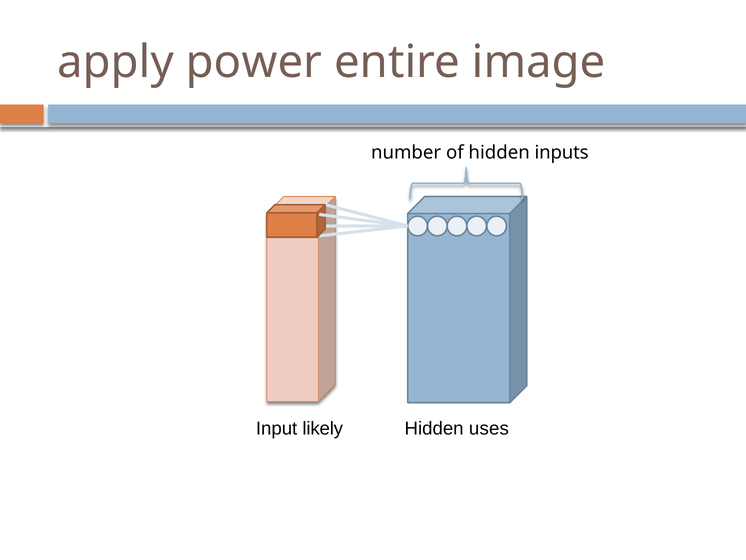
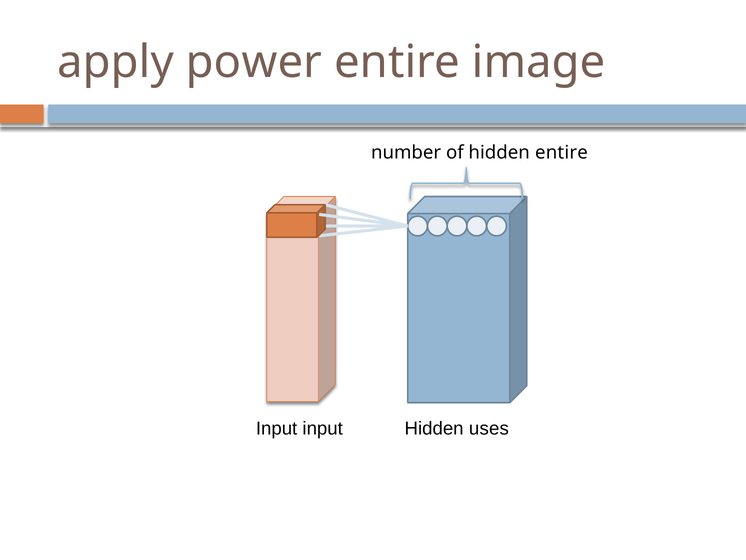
hidden inputs: inputs -> entire (561, 153)
Input likely: likely -> input (323, 428)
